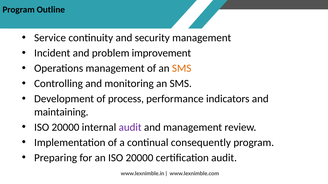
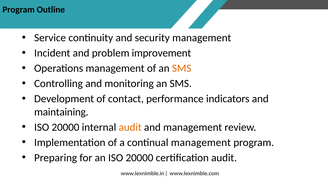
process: process -> contact (126, 99)
audit colour: purple -> orange (130, 128)
continual consequently: consequently -> management (201, 143)
